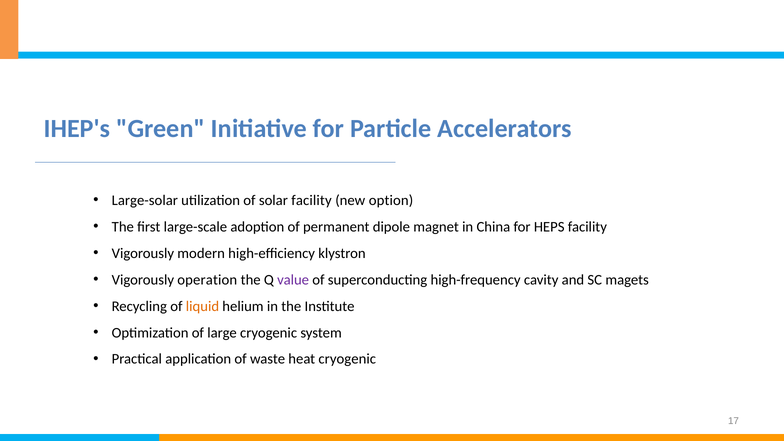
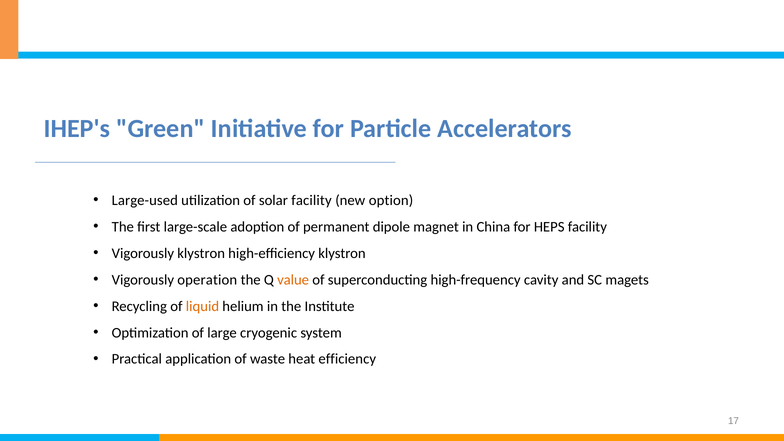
Large-solar: Large-solar -> Large-used (145, 200)
Vigorously modern: modern -> klystron (201, 253)
value colour: purple -> orange (293, 280)
heat cryogenic: cryogenic -> efficiency (347, 359)
